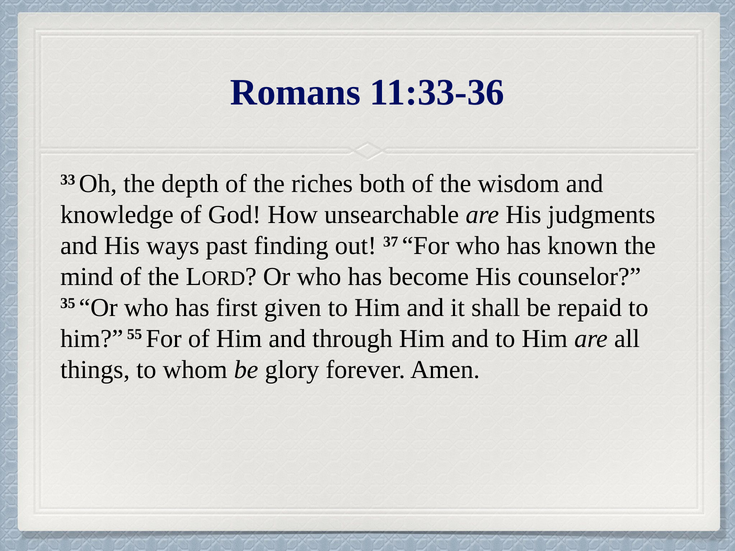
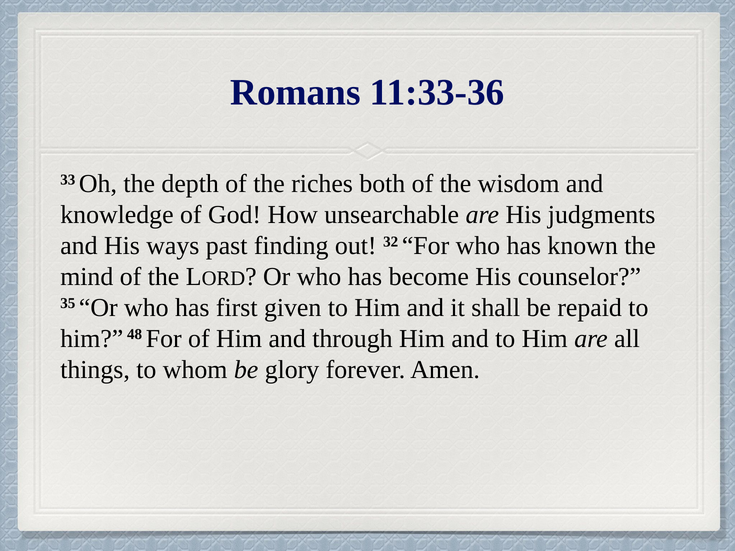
37: 37 -> 32 (391, 242)
55: 55 -> 48 (135, 335)
